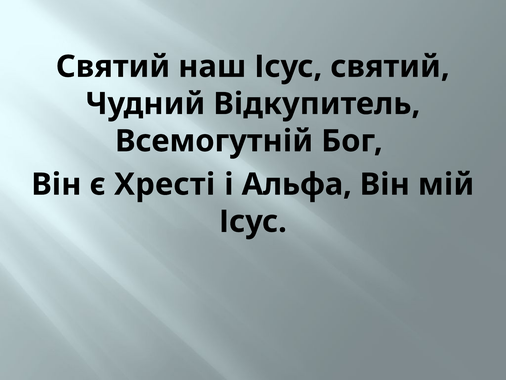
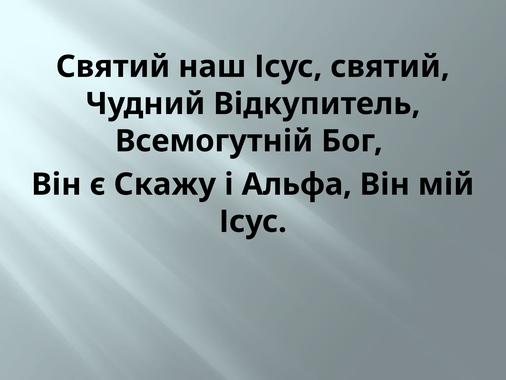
Хресті: Хресті -> Скажу (165, 184)
